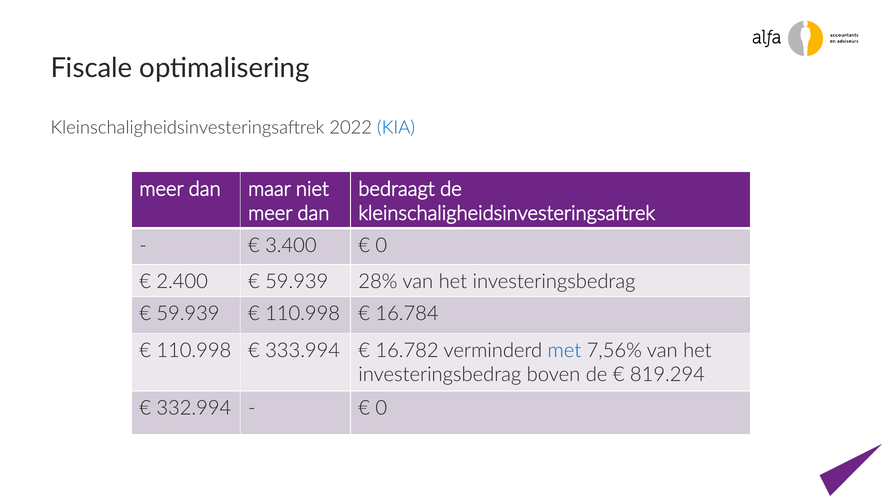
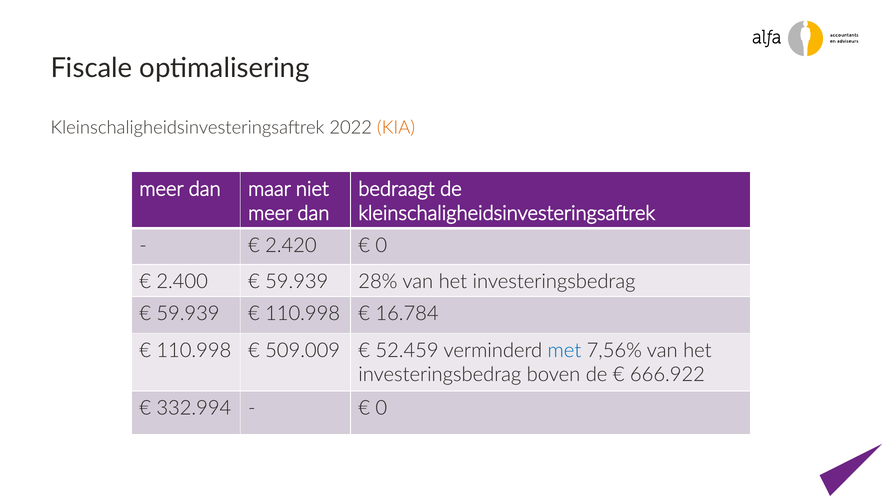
KIA colour: blue -> orange (396, 127)
3.400: 3.400 -> 2.420 (291, 245)
333.994: 333.994 -> 509.009 (303, 351)
16.782: 16.782 -> 52.459 (407, 351)
819.294: 819.294 -> 666.922 (667, 375)
